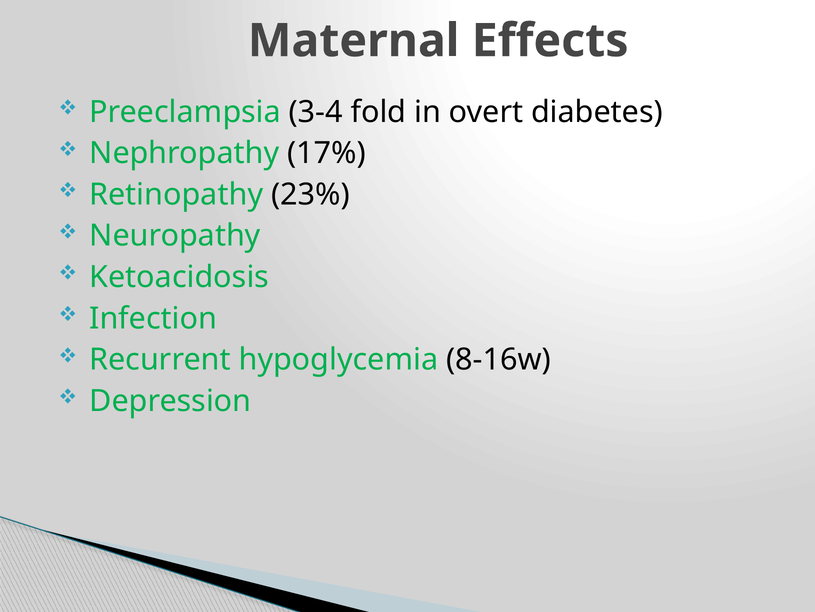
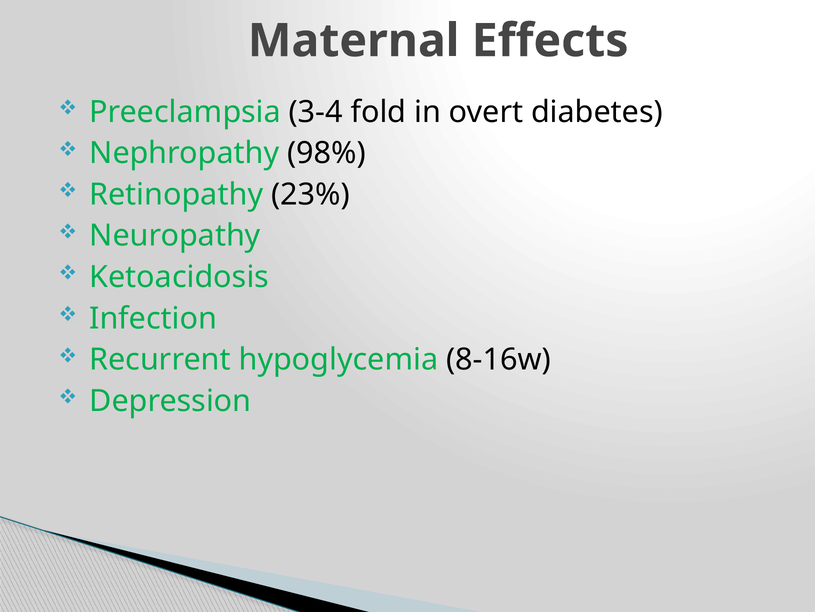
17%: 17% -> 98% (326, 153)
